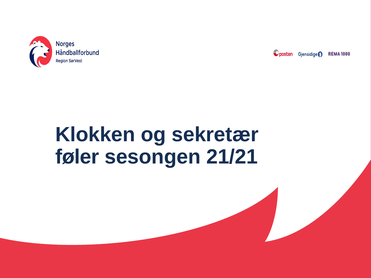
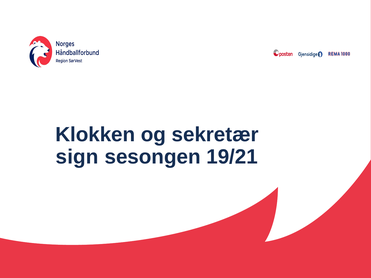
føler: føler -> sign (77, 157)
21/21: 21/21 -> 19/21 (232, 157)
